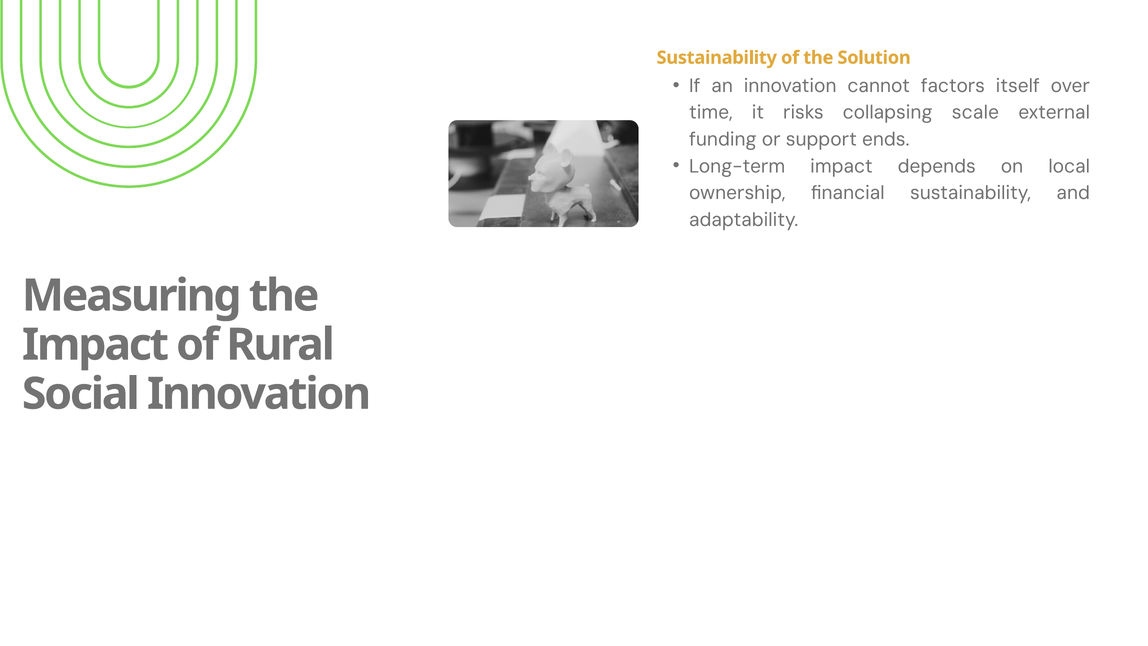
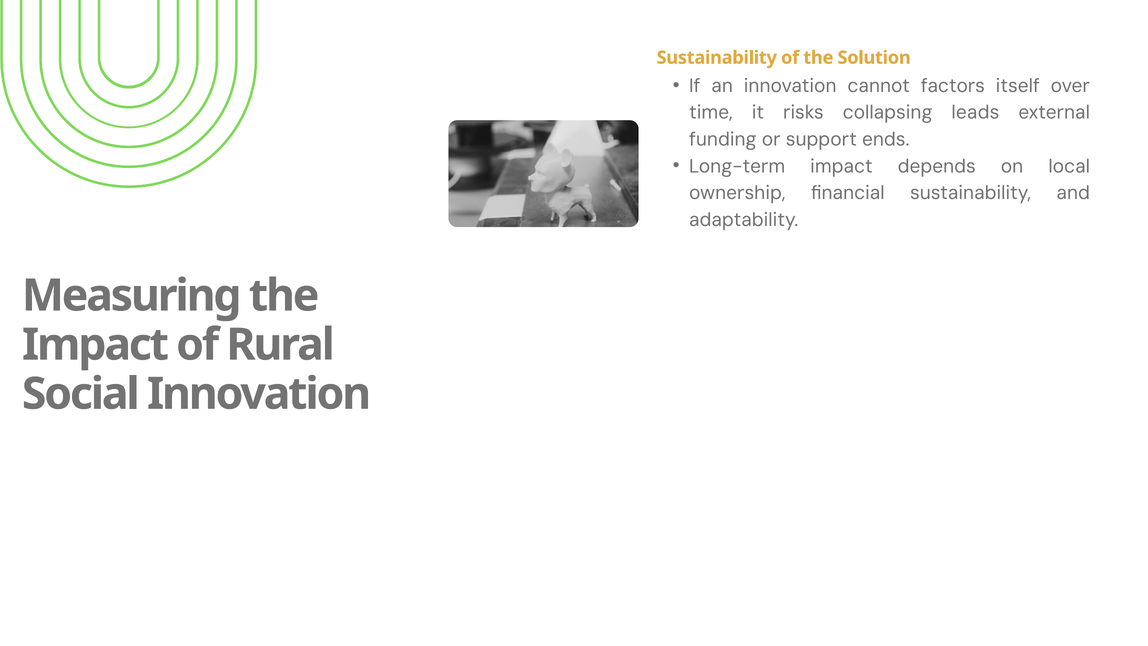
scale: scale -> leads (975, 113)
